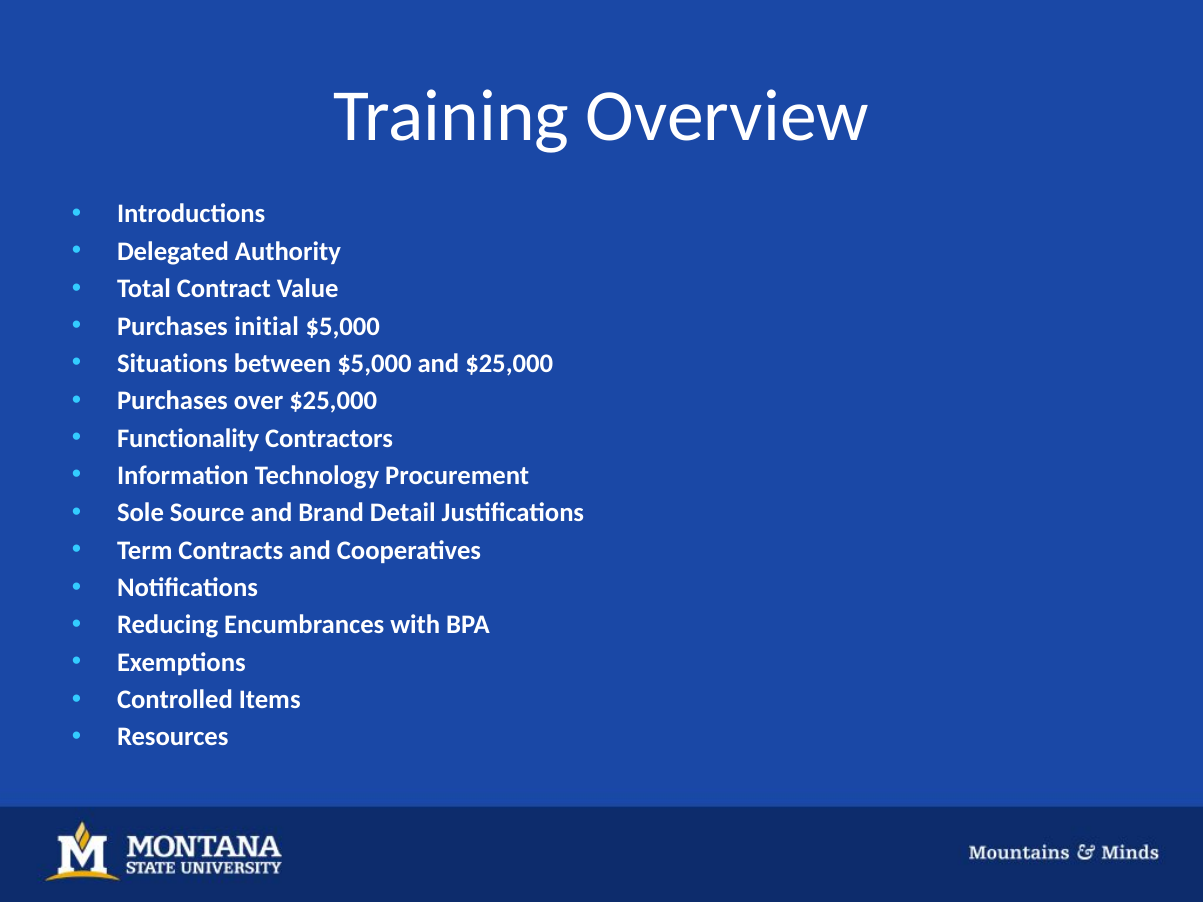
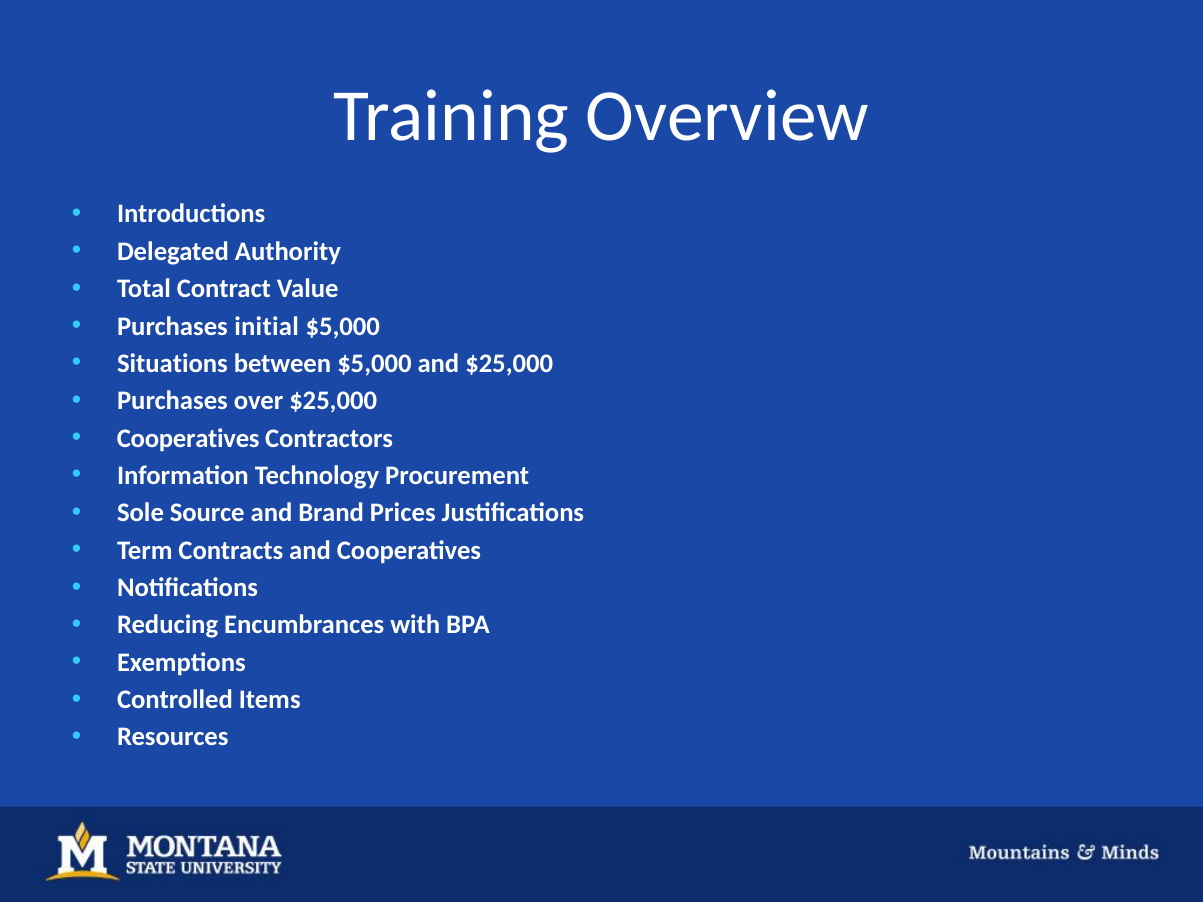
Functionality: Functionality -> Cooperatives (188, 438)
Detail: Detail -> Prices (403, 513)
